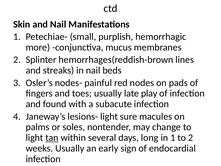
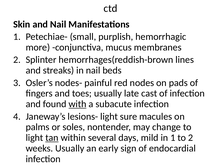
play: play -> cast (149, 93)
with underline: none -> present (77, 104)
long: long -> mild (150, 137)
